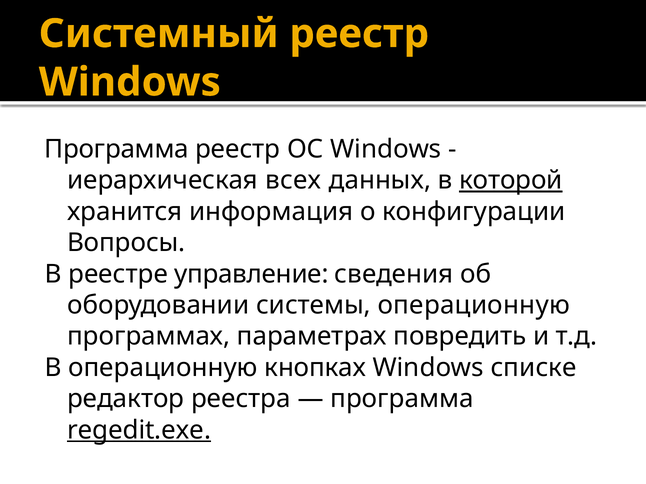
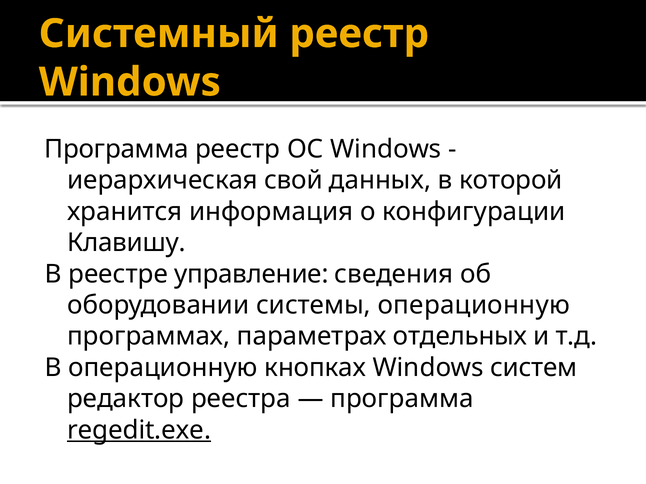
всех: всех -> свой (294, 181)
которой underline: present -> none (511, 181)
Вопросы: Вопросы -> Клавишу (126, 243)
повредить: повредить -> отдельных (460, 337)
списке: списке -> систем (534, 368)
